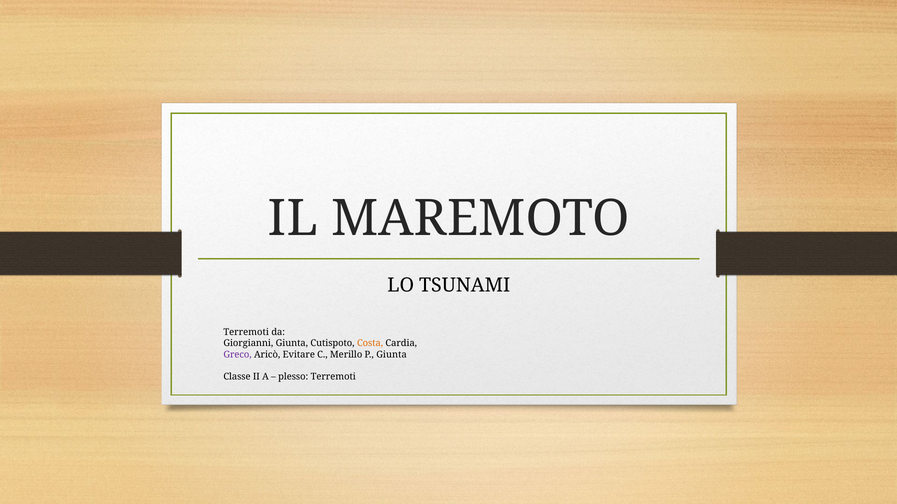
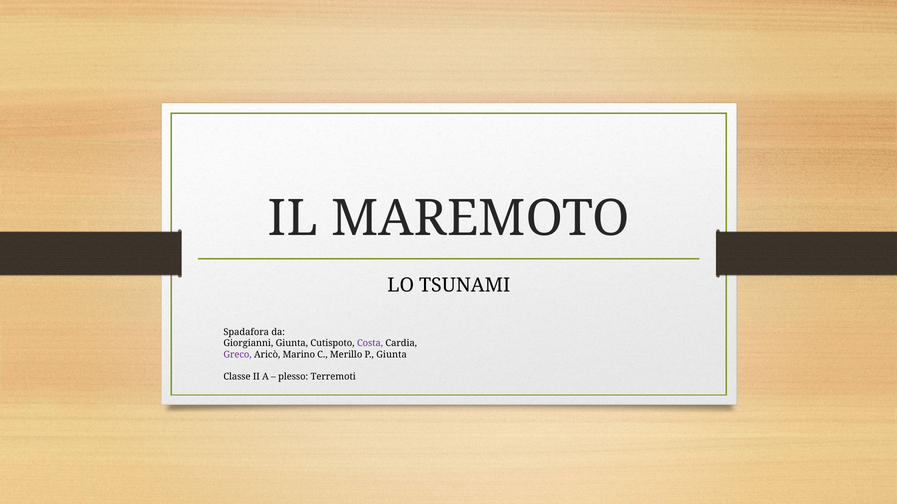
Terremoti: Terremoti -> Spadafora (246, 332)
Costa colour: orange -> purple (370, 344)
Evitare: Evitare -> Marino (299, 355)
